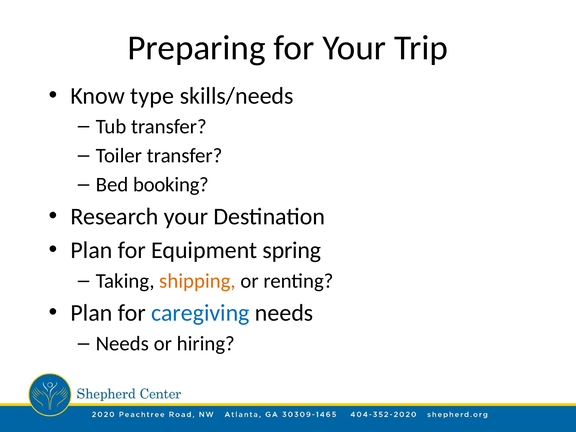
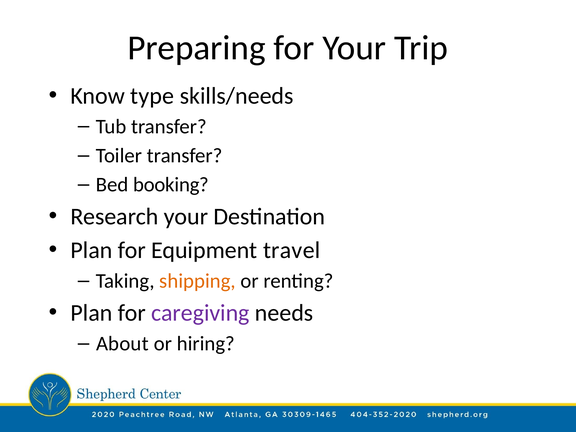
spring: spring -> travel (292, 250)
caregiving colour: blue -> purple (200, 313)
Needs: Needs -> About (122, 344)
